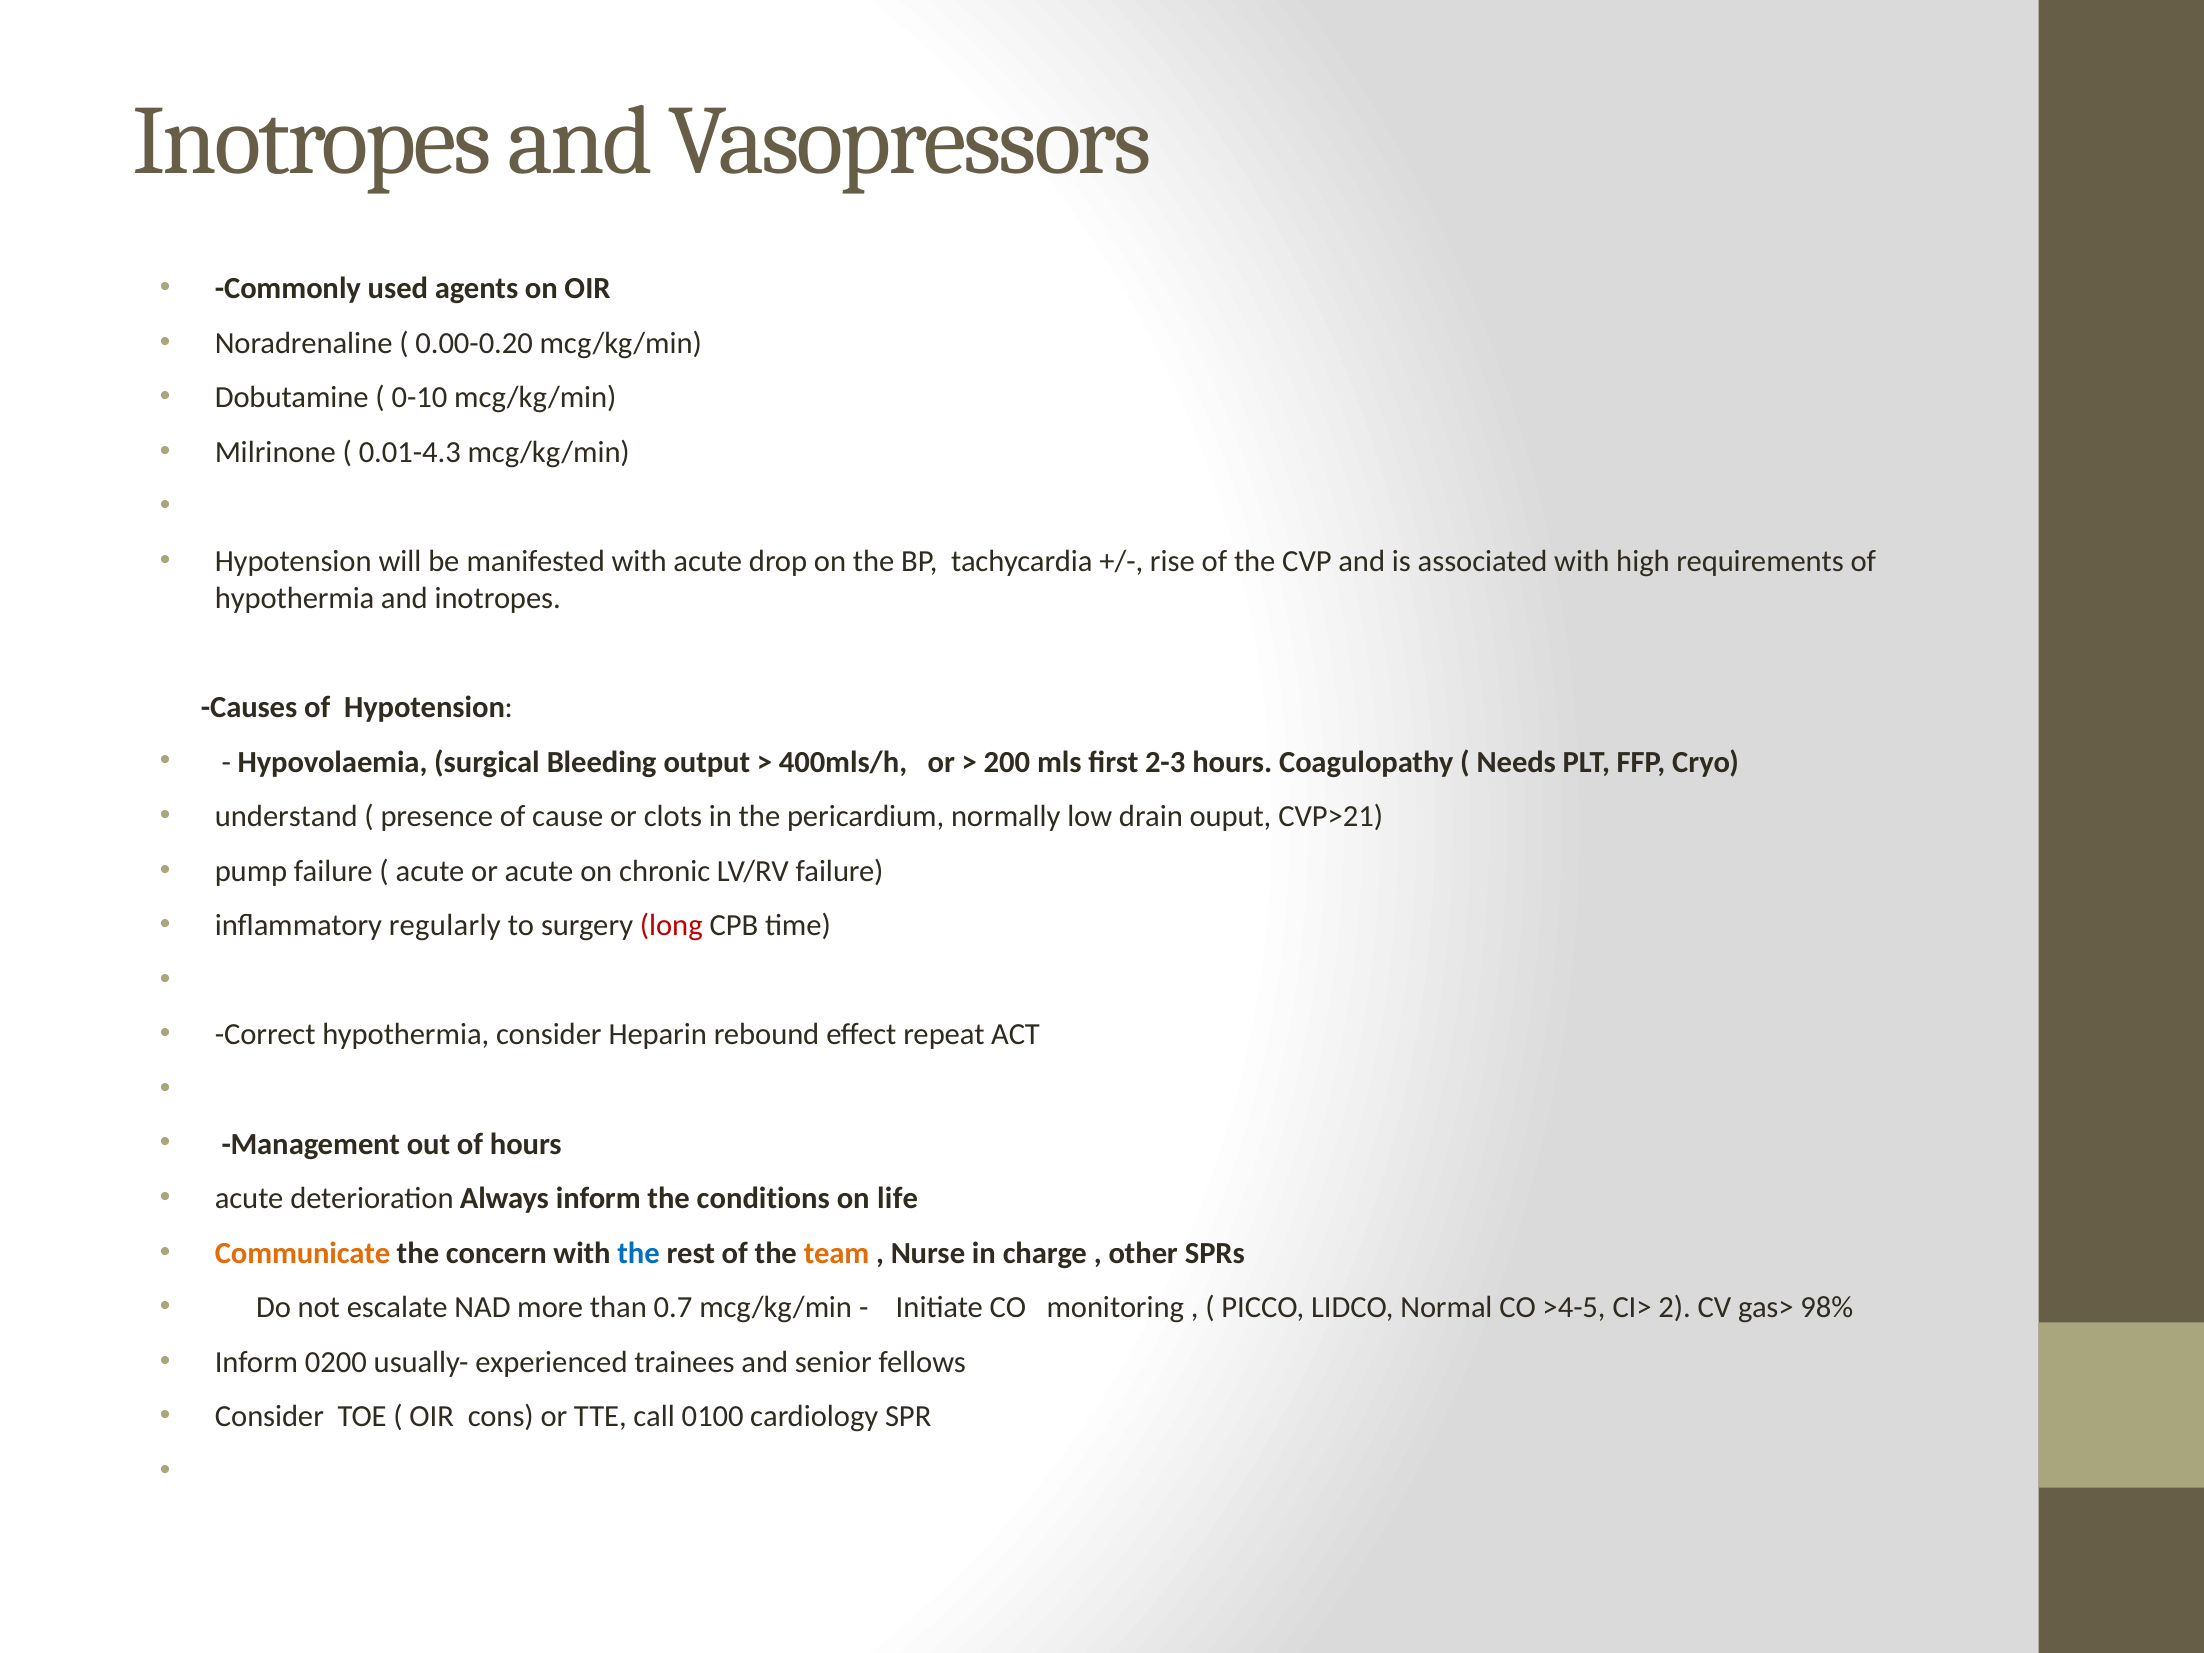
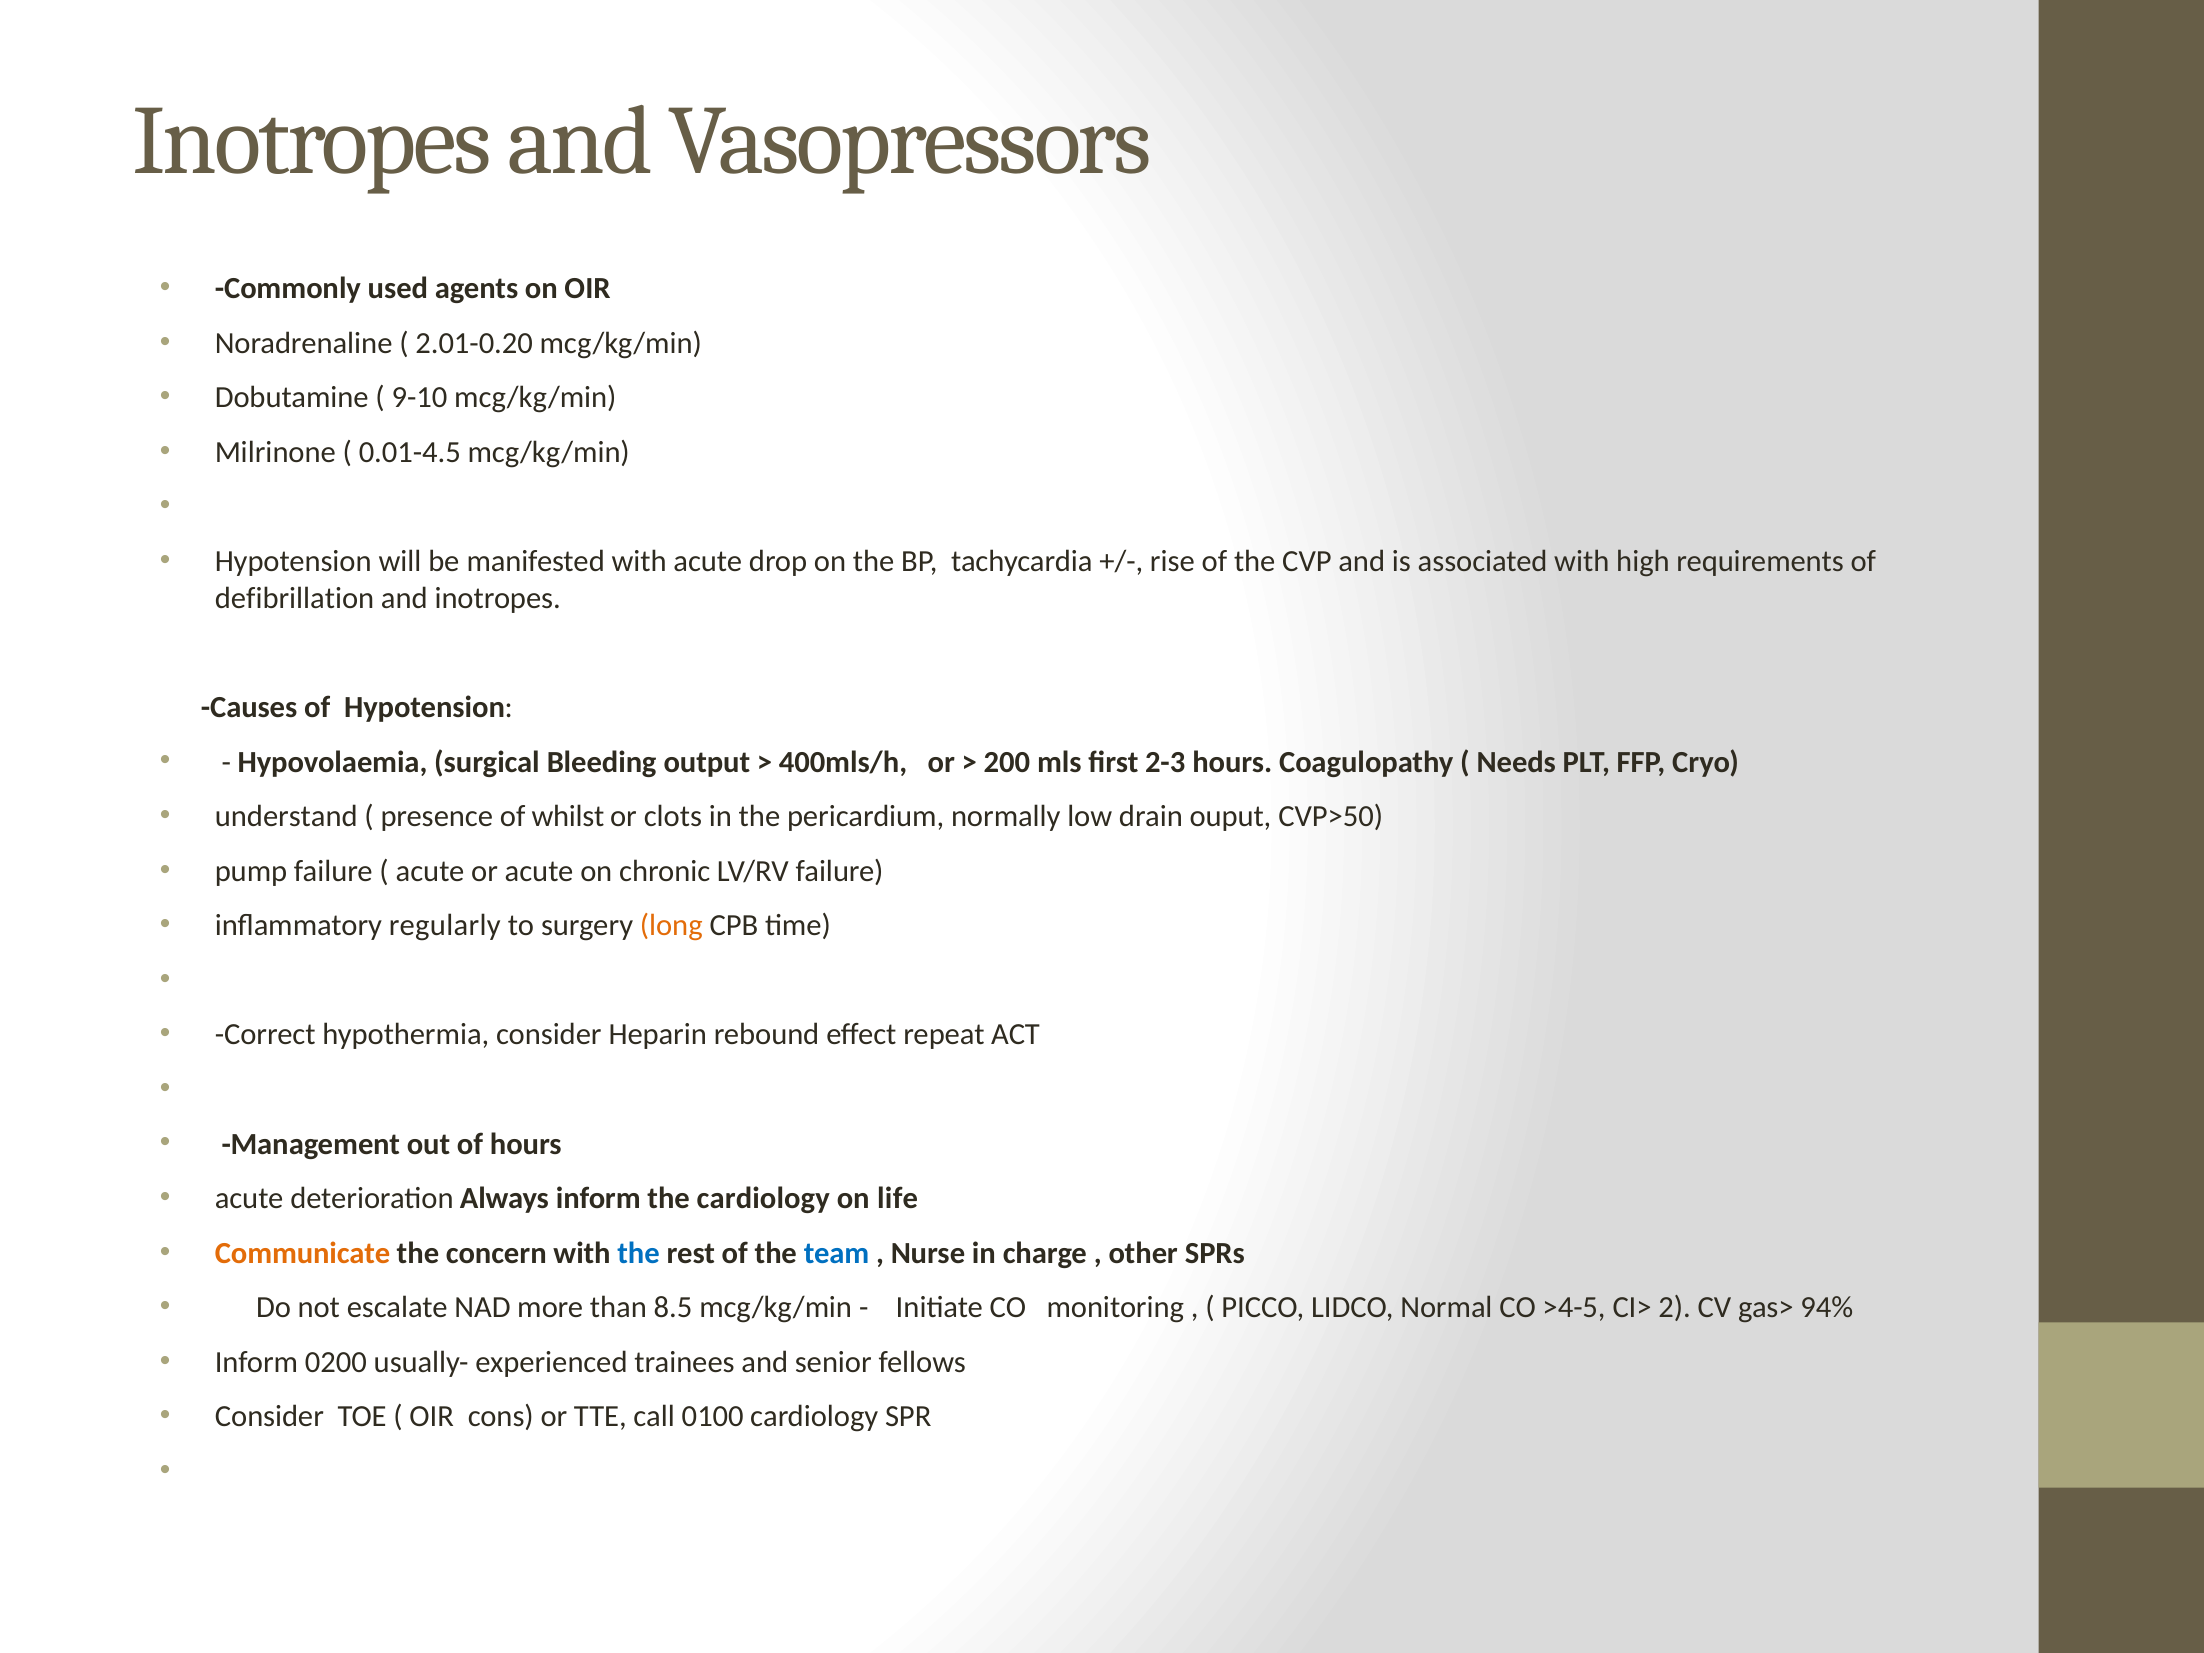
0.00-0.20: 0.00-0.20 -> 2.01-0.20 (474, 343)
0-10: 0-10 -> 9-10 (419, 398)
0.01-4.3: 0.01-4.3 -> 0.01-4.5 (410, 452)
hypothermia: hypothermia -> defibrillation (295, 598)
cause: cause -> whilst (568, 816)
CVP>21: CVP>21 -> CVP>50 (1331, 816)
long colour: red -> orange (671, 926)
the conditions: conditions -> cardiology (763, 1199)
team colour: orange -> blue (837, 1253)
0.7: 0.7 -> 8.5 (673, 1308)
98%: 98% -> 94% (1827, 1308)
